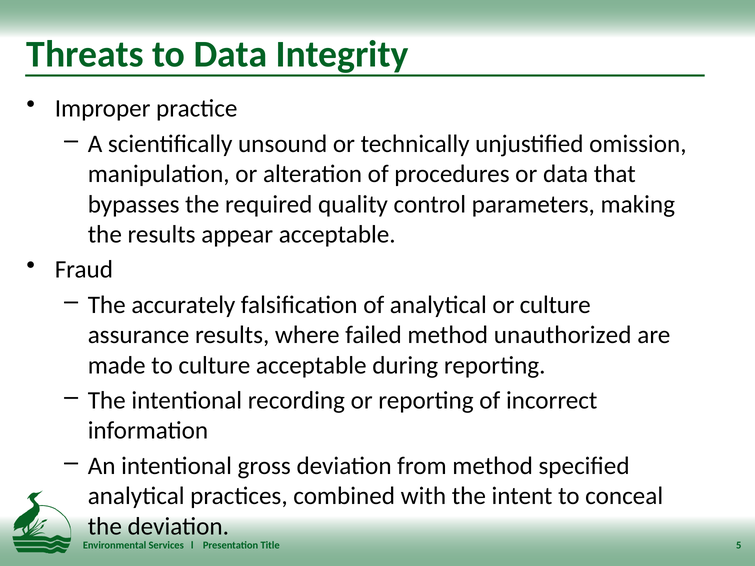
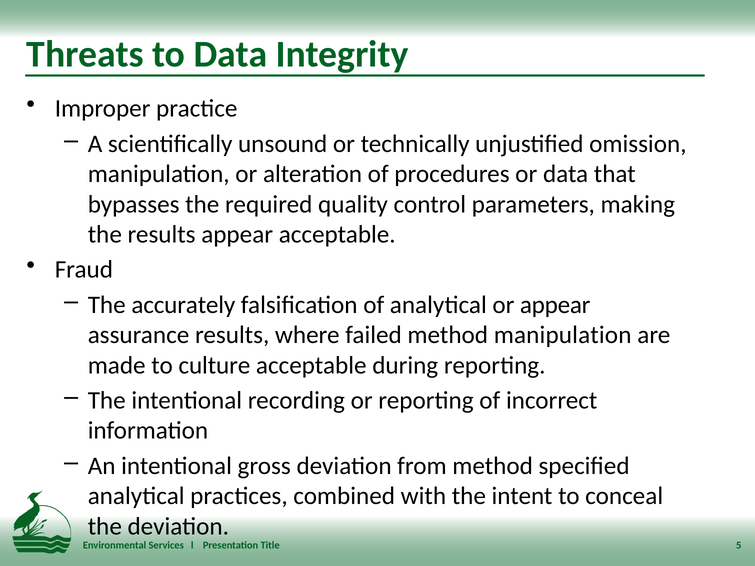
or culture: culture -> appear (555, 305)
method unauthorized: unauthorized -> manipulation (563, 335)
